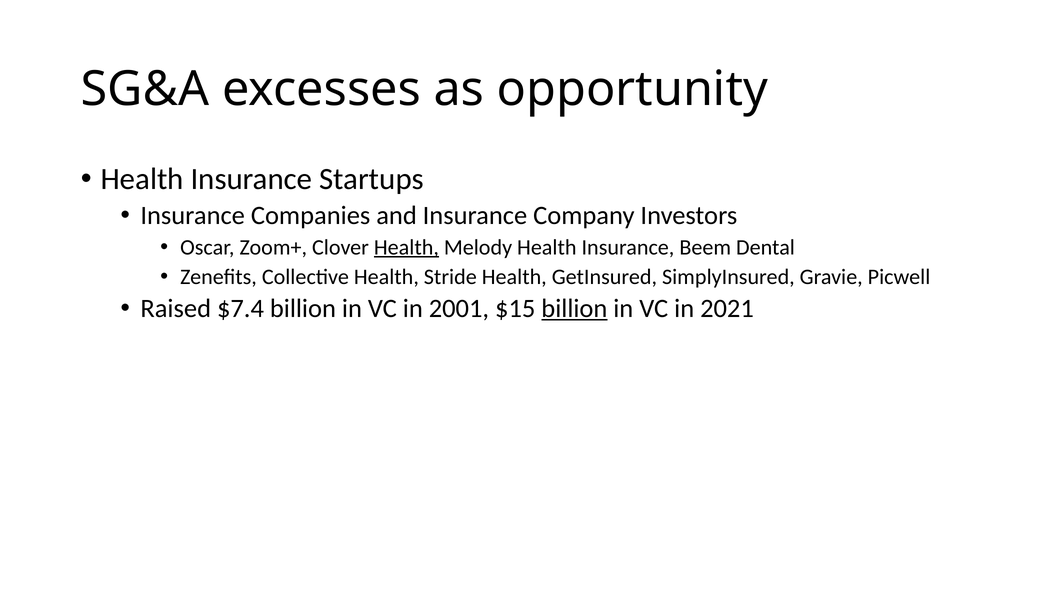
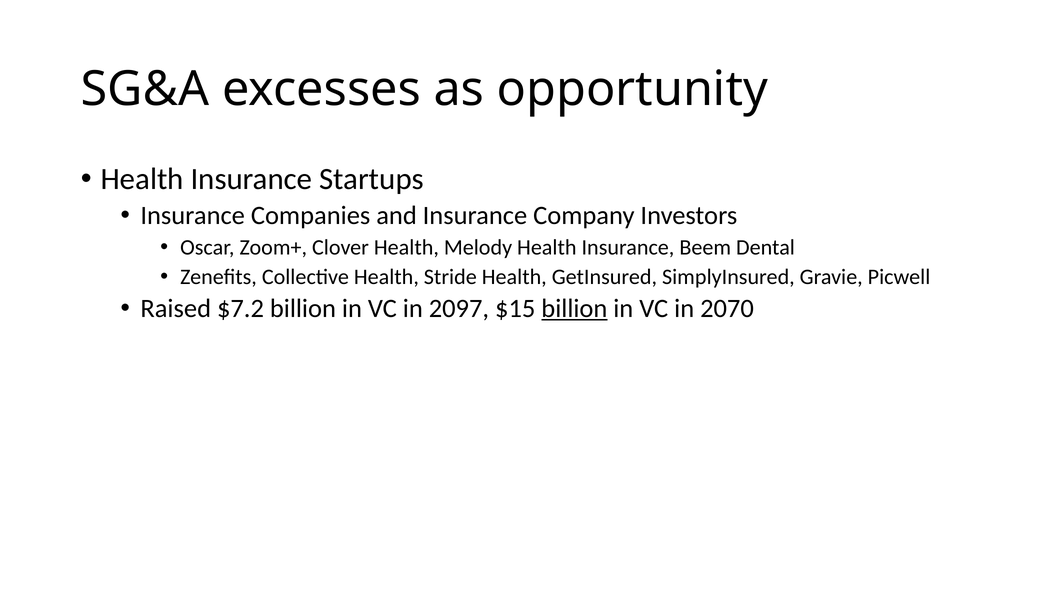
Health underline: present -> none (406, 248)
$7.4: $7.4 -> $7.2 (240, 309)
2001: 2001 -> 2097 (459, 309)
2021: 2021 -> 2070 (727, 309)
